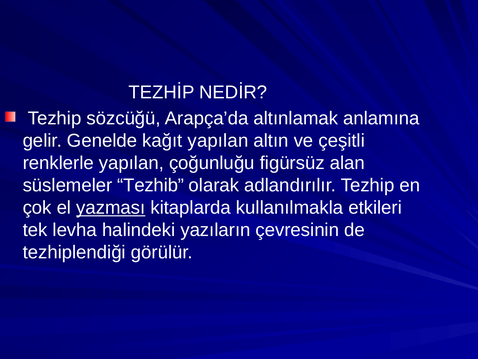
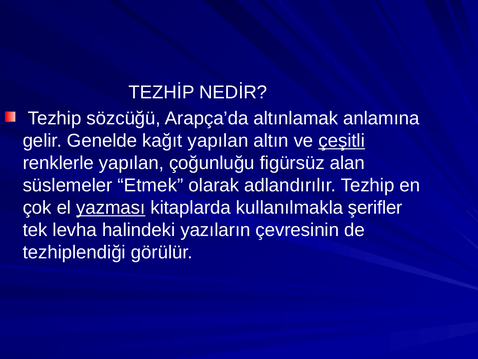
çeşitli underline: none -> present (342, 141)
Tezhib: Tezhib -> Etmek (150, 185)
etkileri: etkileri -> şerifler (375, 207)
